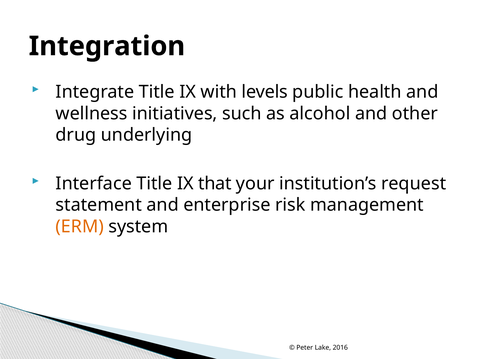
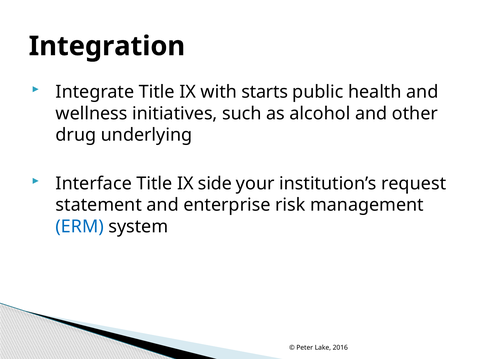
levels: levels -> starts (265, 92)
that: that -> side (215, 184)
ERM colour: orange -> blue (80, 227)
